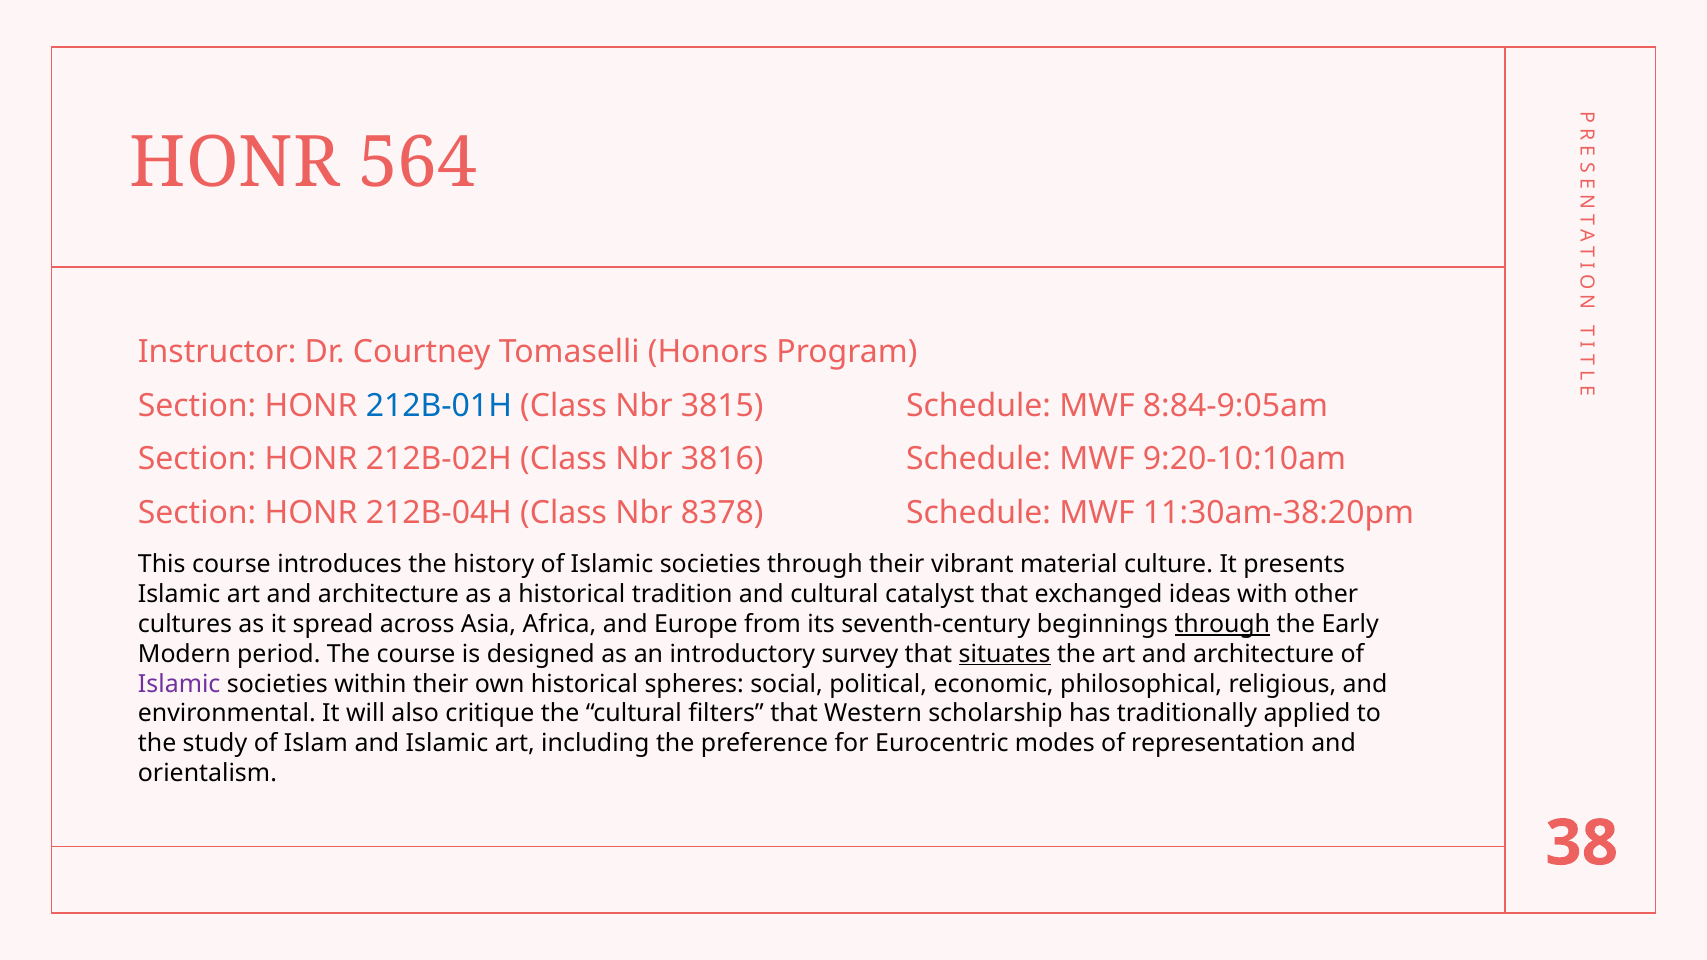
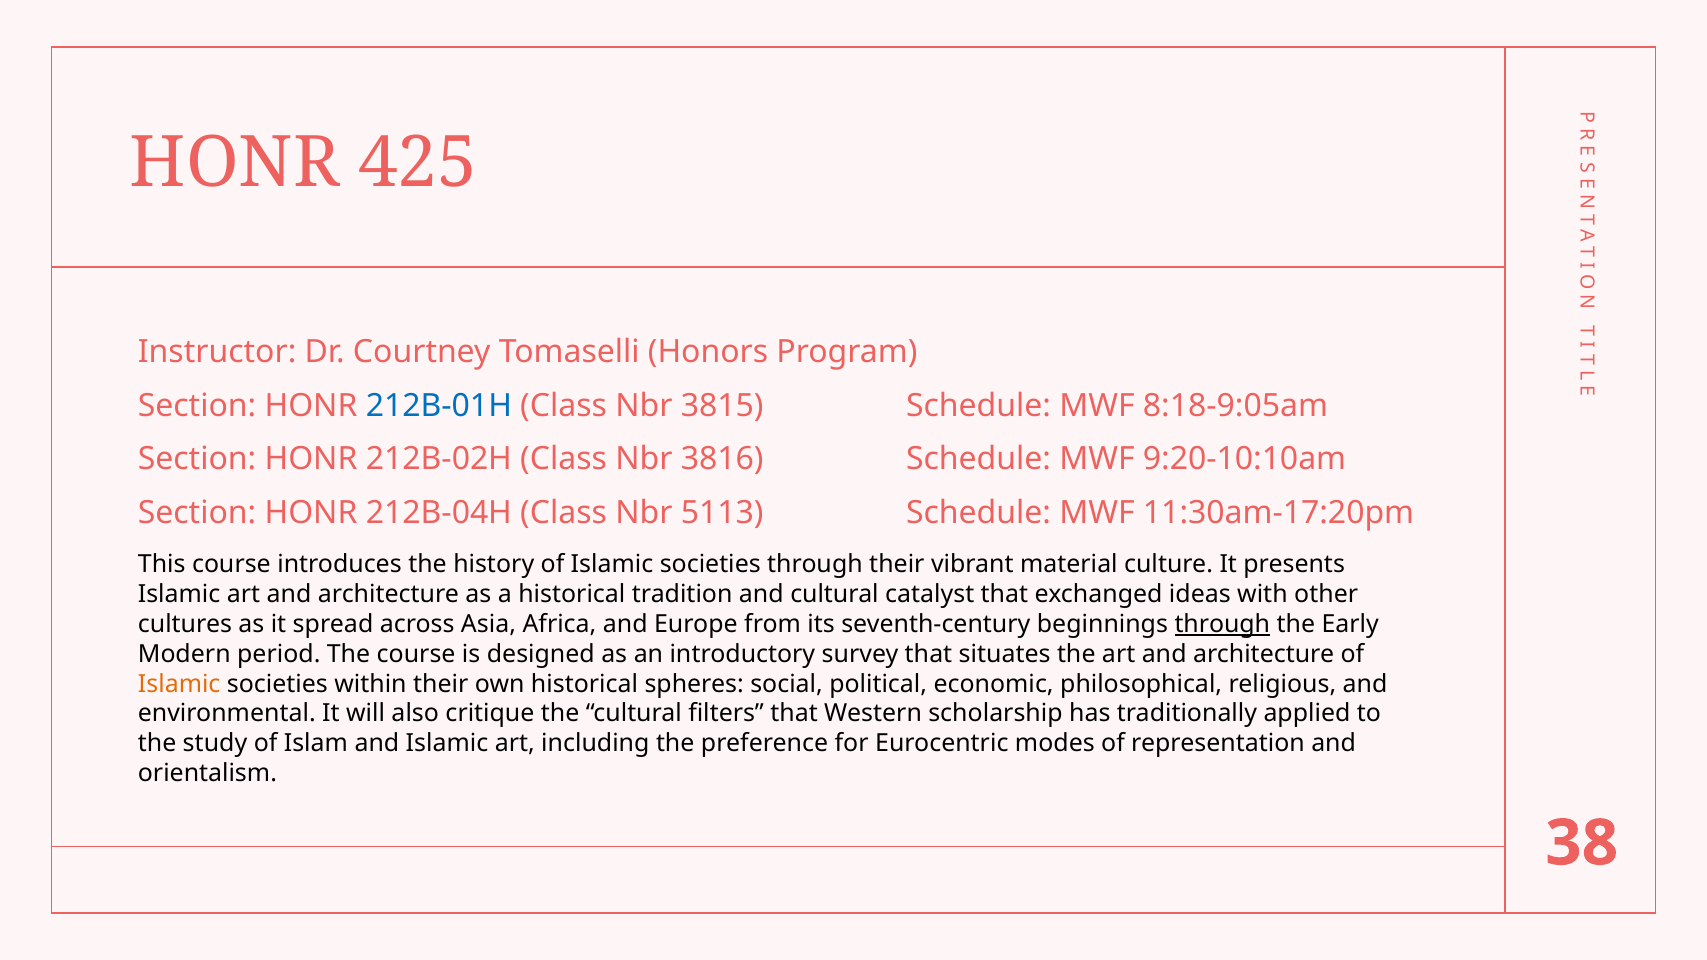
564: 564 -> 425 (418, 163)
8:84-9:05am: 8:84-9:05am -> 8:18-9:05am (1235, 406)
8378: 8378 -> 5113 (722, 513)
11:30am-38:20pm: 11:30am-38:20pm -> 11:30am-17:20pm (1279, 513)
situates underline: present -> none (1005, 654)
Islamic colour: purple -> orange (179, 684)
